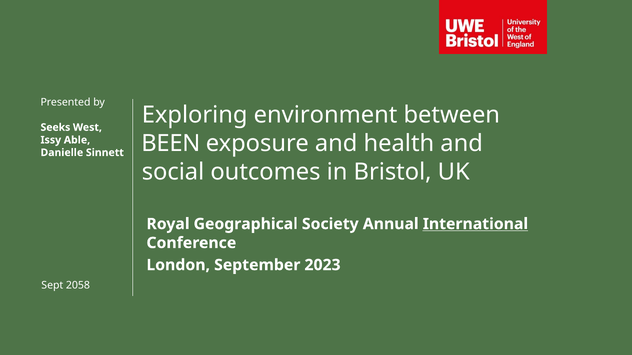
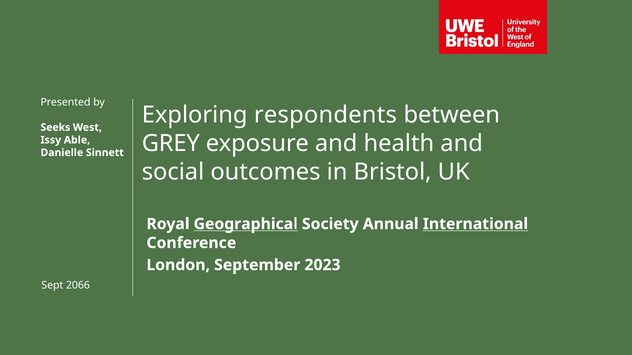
environment: environment -> respondents (325, 115)
BEEN: BEEN -> GREY (171, 144)
Geographical underline: none -> present (246, 224)
2058: 2058 -> 2066 (78, 286)
